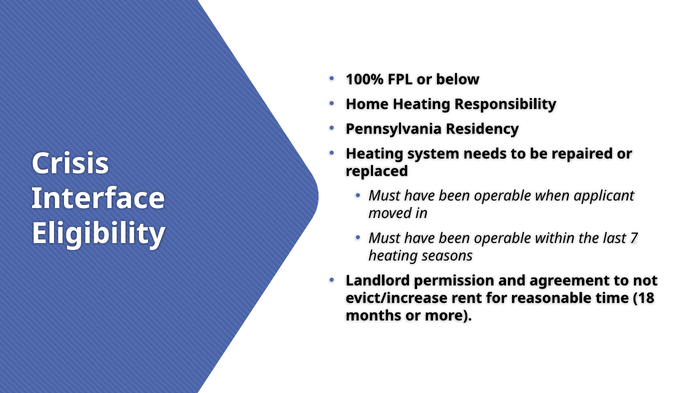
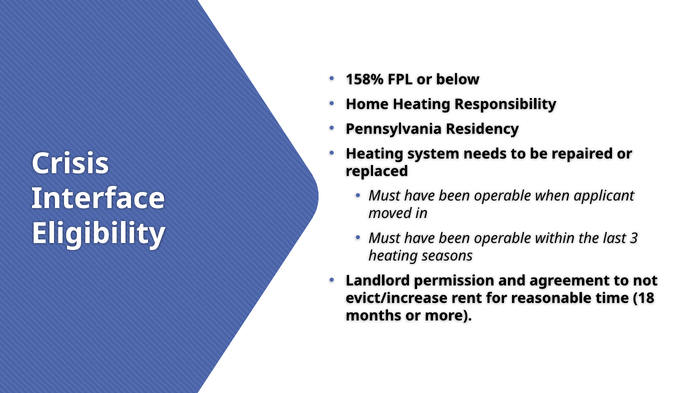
100%: 100% -> 158% (365, 79)
7: 7 -> 3 (634, 238)
